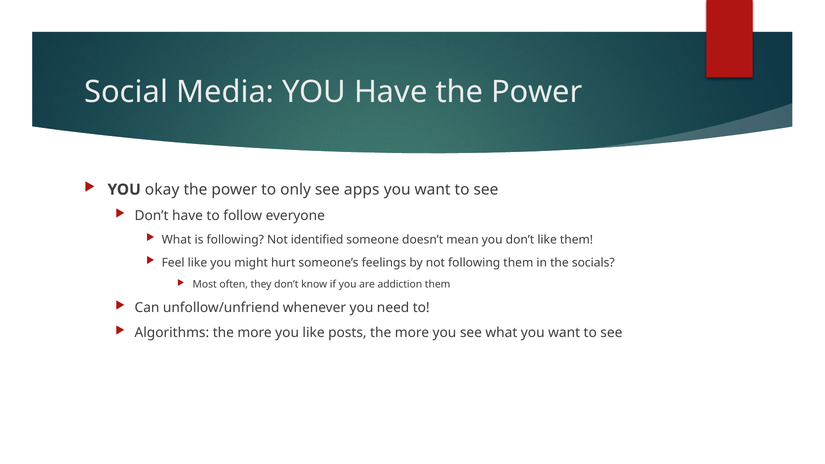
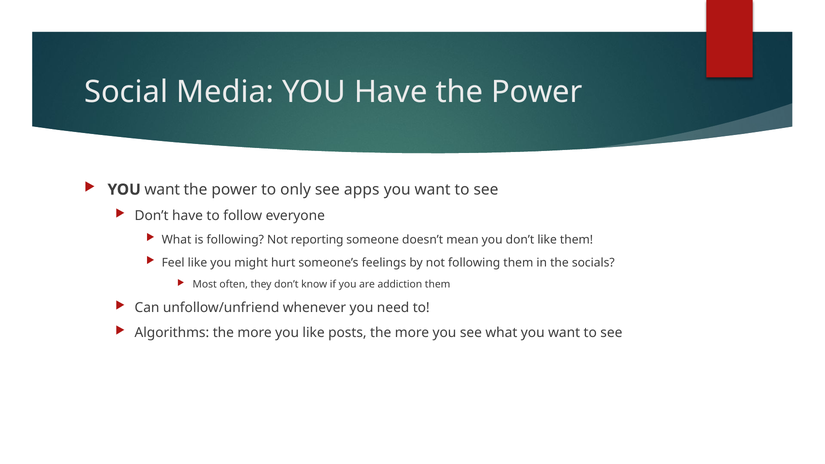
okay: okay -> want (162, 190)
identified: identified -> reporting (317, 240)
